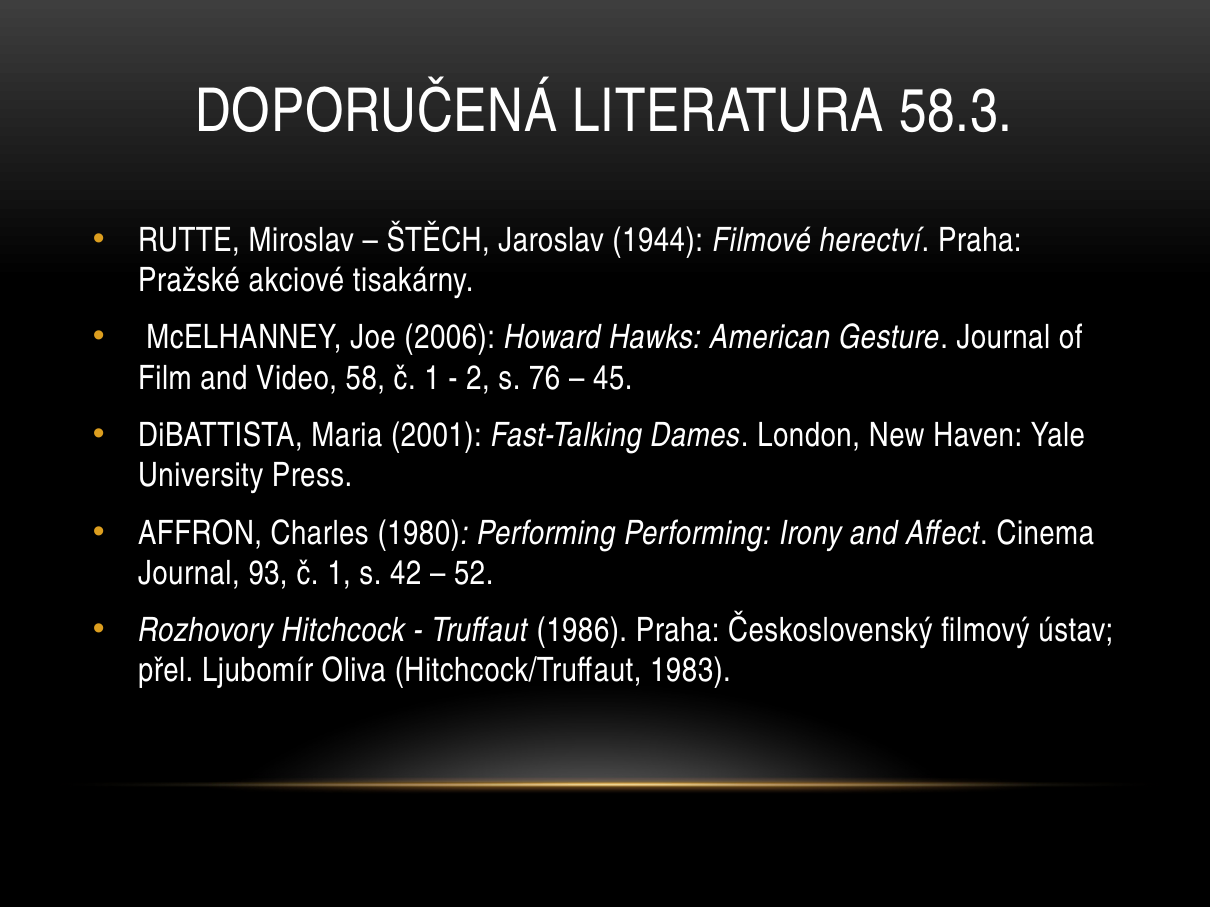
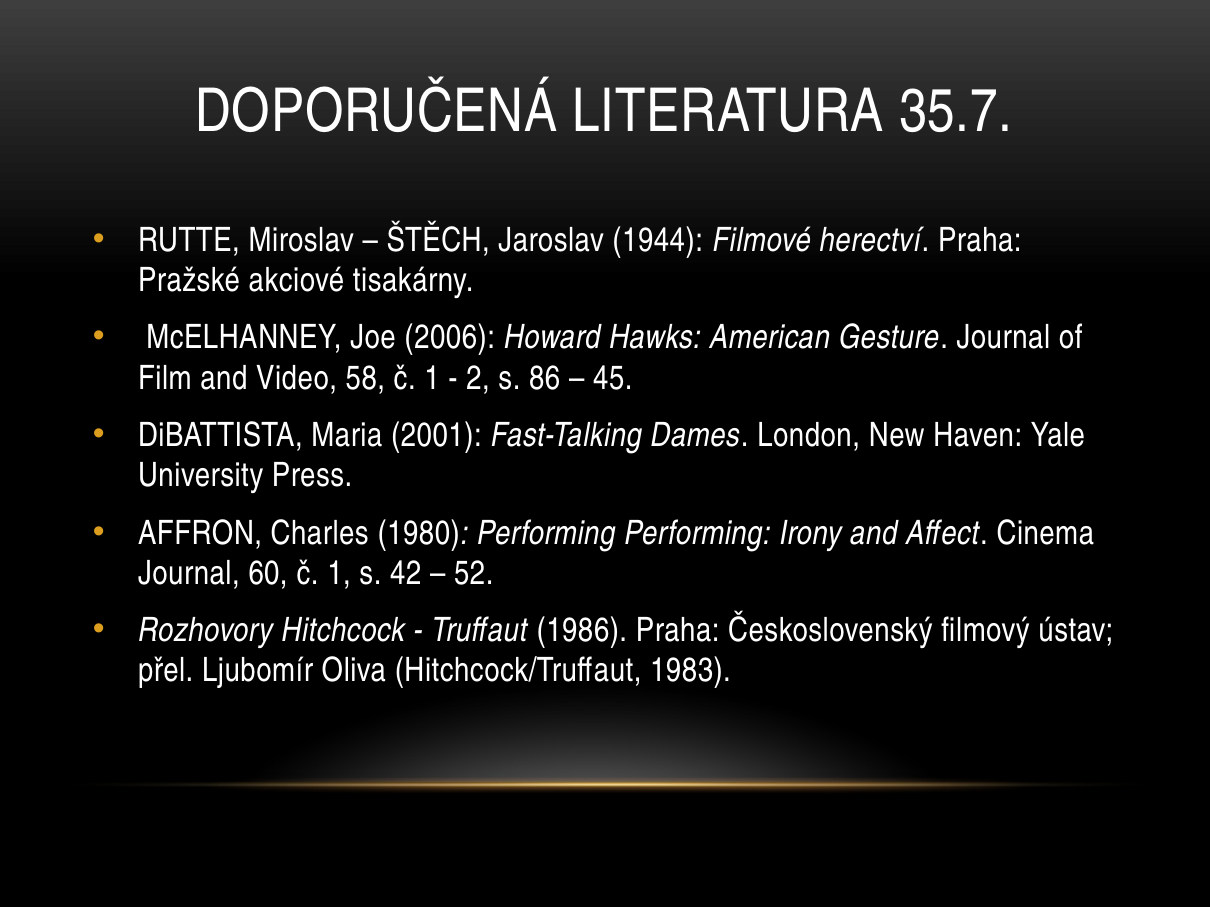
58.3: 58.3 -> 35.7 (956, 112)
76: 76 -> 86 (545, 378)
93: 93 -> 60 (268, 574)
